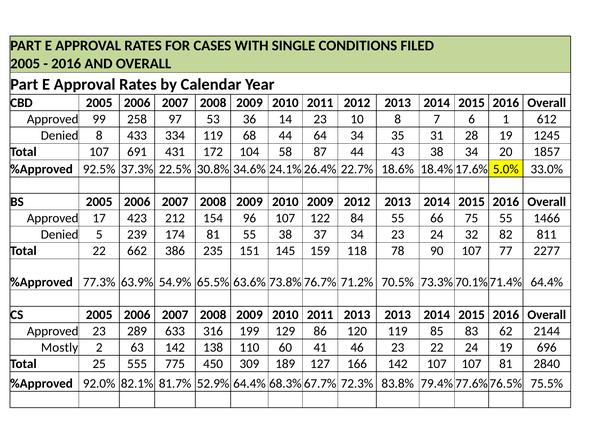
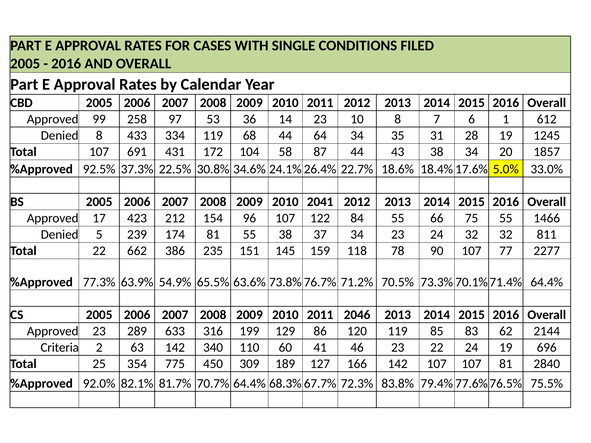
2010 2009: 2009 -> 2041 (320, 202)
32 82: 82 -> 32 (506, 235)
2011 2013: 2013 -> 2046 (357, 315)
Mostly: Mostly -> Criteria (60, 348)
138: 138 -> 340 (213, 348)
555: 555 -> 354 (137, 364)
52.9%: 52.9% -> 70.7% (213, 384)
